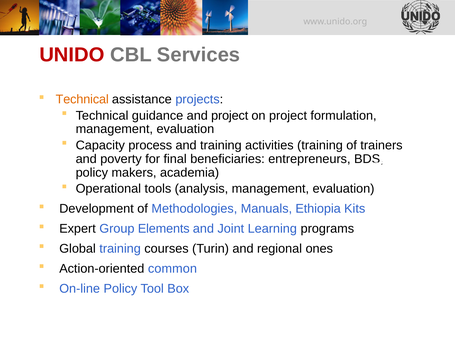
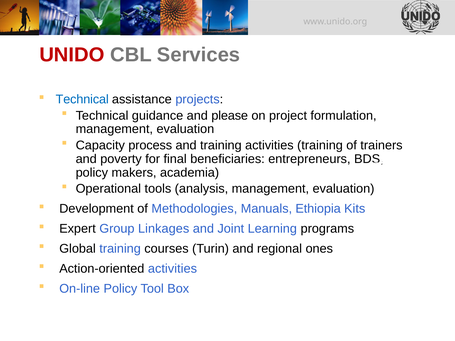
Technical colour: orange -> blue (82, 99)
and project: project -> please (230, 116)
Elements: Elements -> Linkages (164, 229)
Action-oriented common: common -> activities (172, 269)
